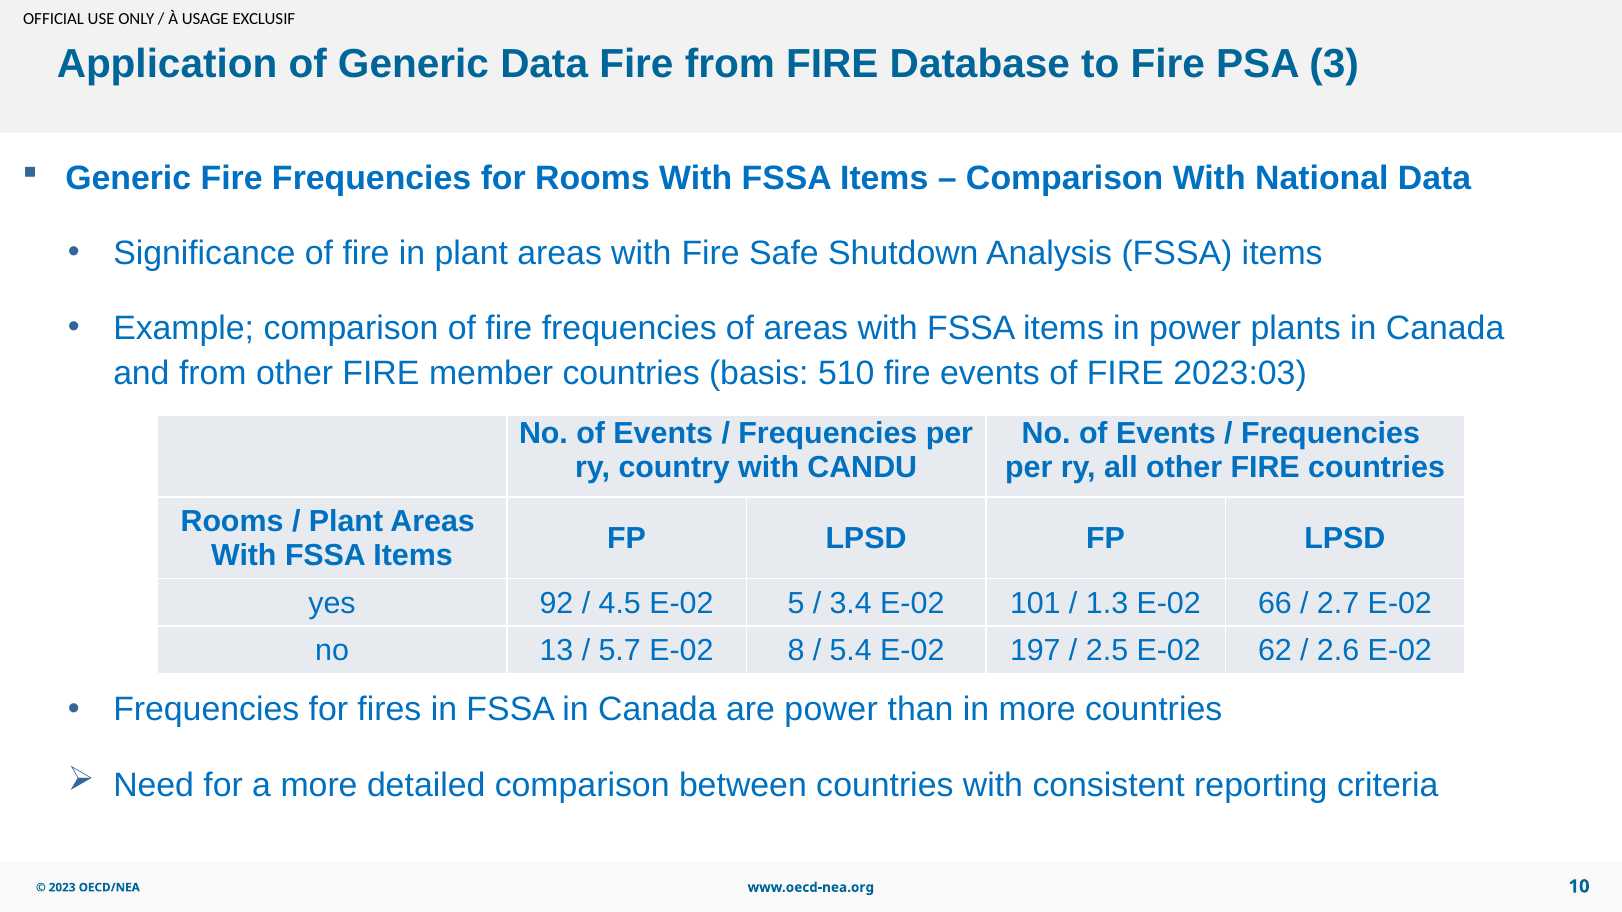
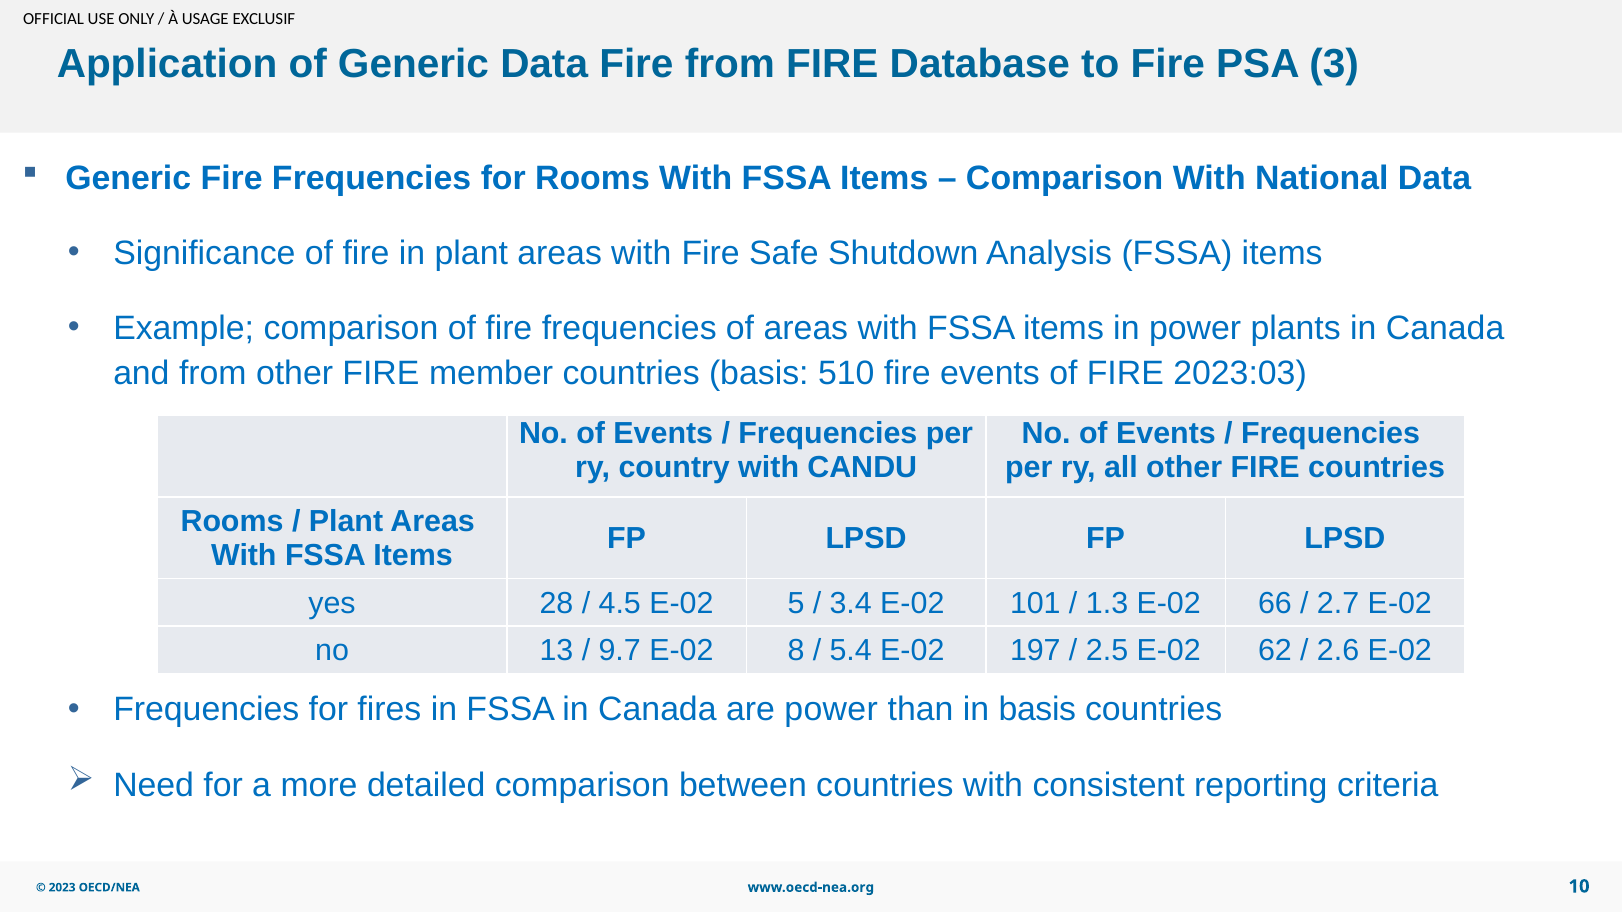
92: 92 -> 28 (557, 603)
5.7: 5.7 -> 9.7 (620, 651)
in more: more -> basis (1037, 710)
